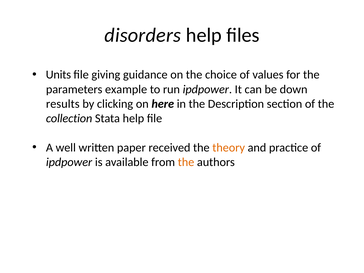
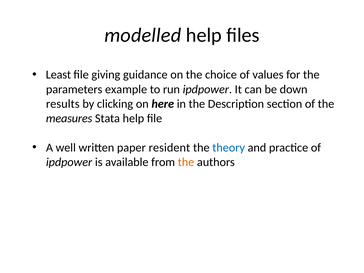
disorders: disorders -> modelled (143, 35)
Units: Units -> Least (58, 75)
collection: collection -> measures (69, 118)
received: received -> resident (169, 148)
theory colour: orange -> blue (229, 148)
